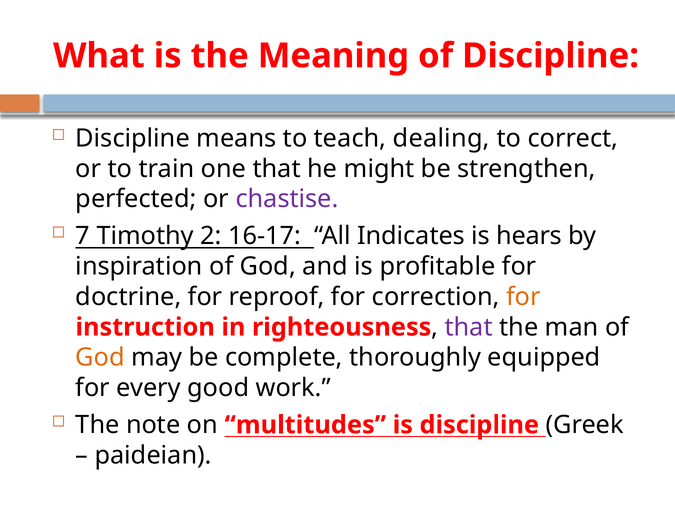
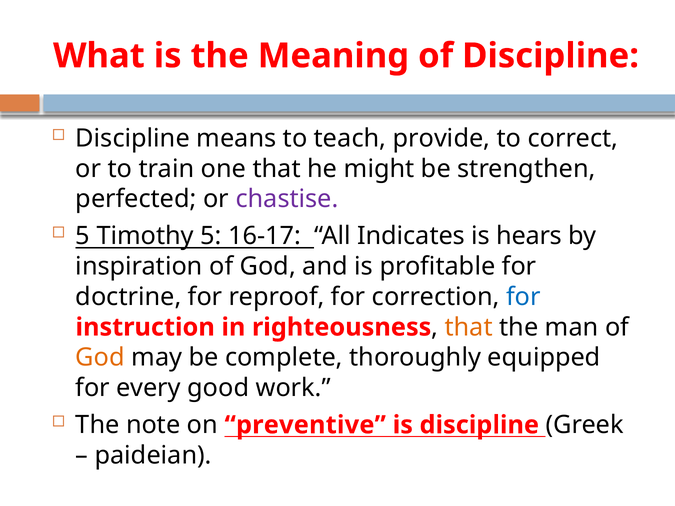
dealing: dealing -> provide (441, 138)
7: 7 -> 5 (83, 236)
Timothy 2: 2 -> 5 (211, 236)
for colour: orange -> blue (523, 297)
that colour: purple -> orange (469, 327)
multitudes: multitudes -> preventive (305, 425)
